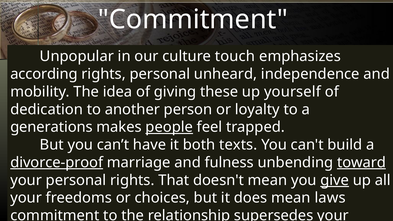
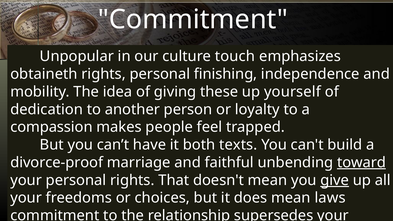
according: according -> obtaineth (44, 74)
unheard: unheard -> finishing (226, 74)
generations: generations -> compassion (51, 127)
people underline: present -> none (169, 127)
divorce-proof underline: present -> none (57, 163)
fulness: fulness -> faithful (229, 163)
